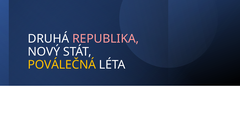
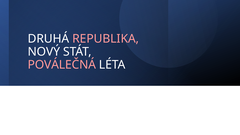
POVÁLEČNÁ colour: yellow -> pink (62, 65)
